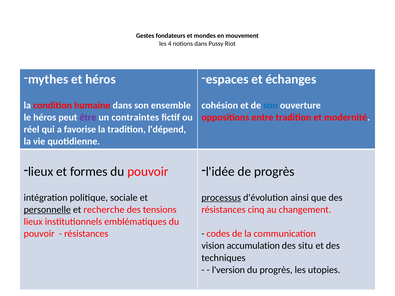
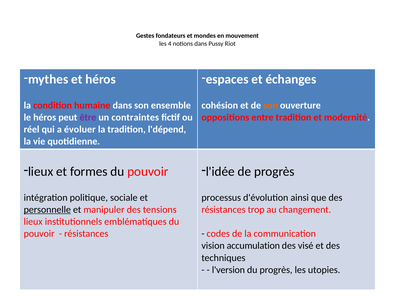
son colour: blue -> orange (271, 105)
favorise: favorise -> évoluer (80, 129)
processus underline: present -> none (221, 198)
recherche: recherche -> manipuler (104, 210)
cinq: cinq -> trop (256, 210)
situ: situ -> visé (306, 246)
